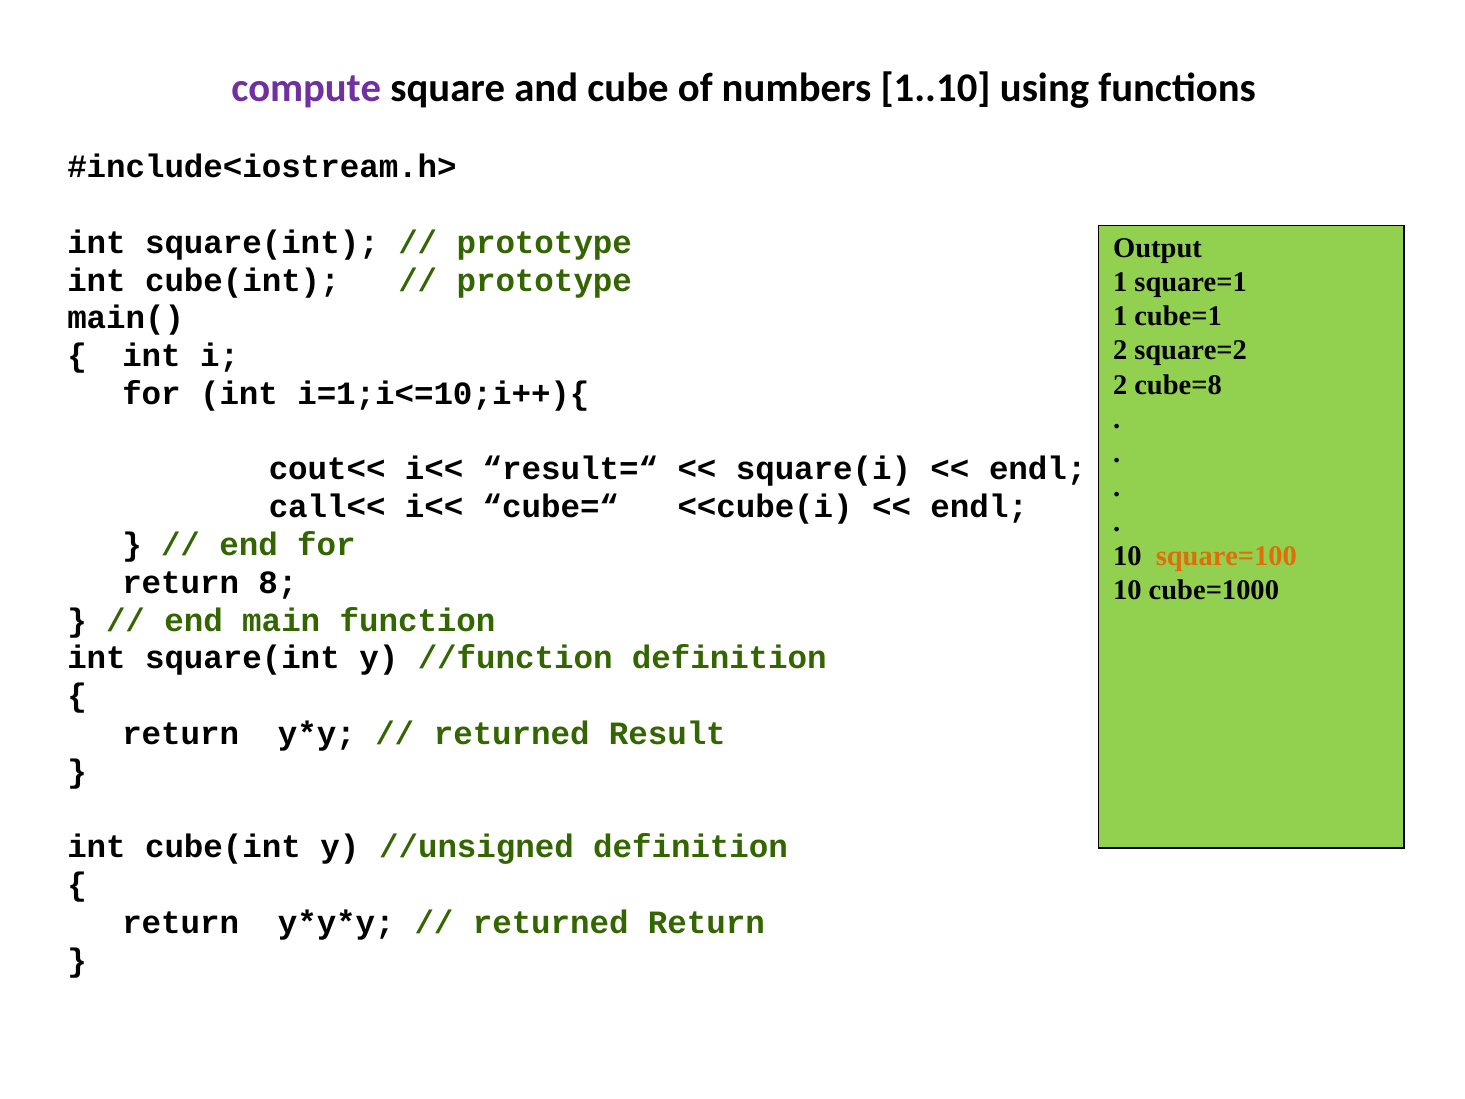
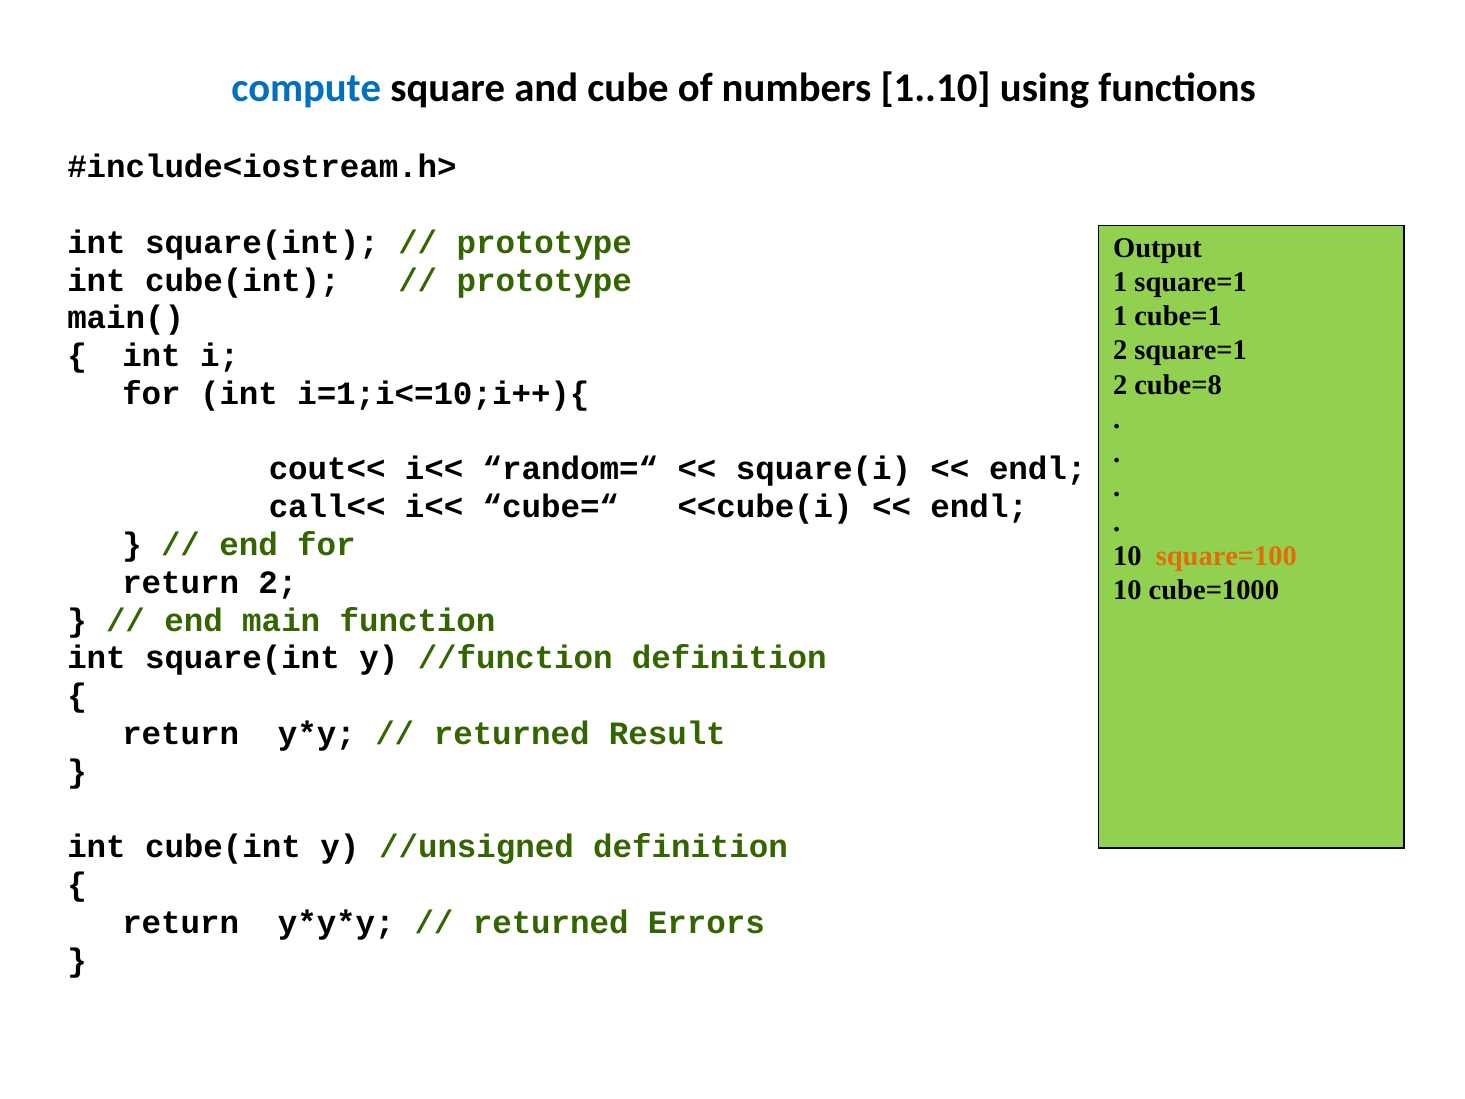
compute colour: purple -> blue (306, 88)
2 square=2: square=2 -> square=1 (1191, 351)
result=“: result=“ -> random=“ (570, 469)
return 8: 8 -> 2 (278, 582)
returned Return: Return -> Errors (706, 922)
